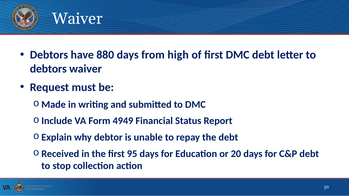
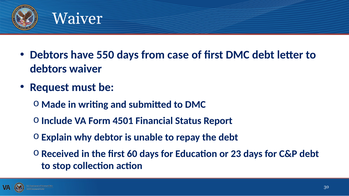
880: 880 -> 550 (105, 55)
high: high -> case (178, 55)
4949: 4949 -> 4501 (123, 121)
95: 95 -> 60 (132, 154)
20: 20 -> 23 (236, 154)
